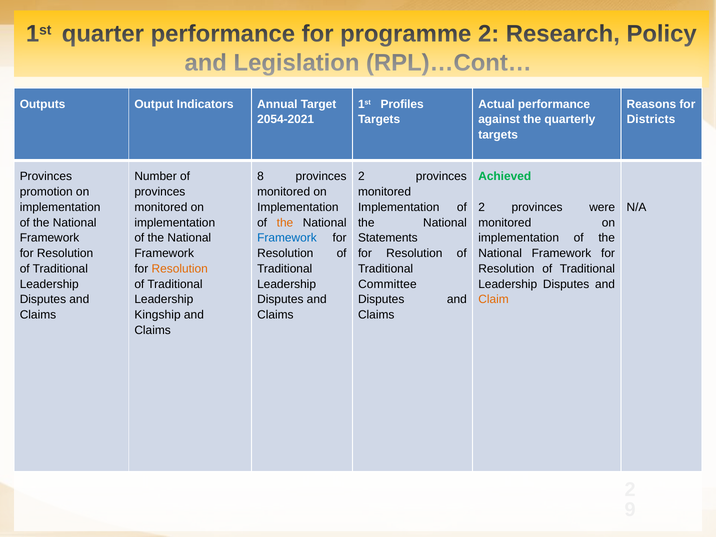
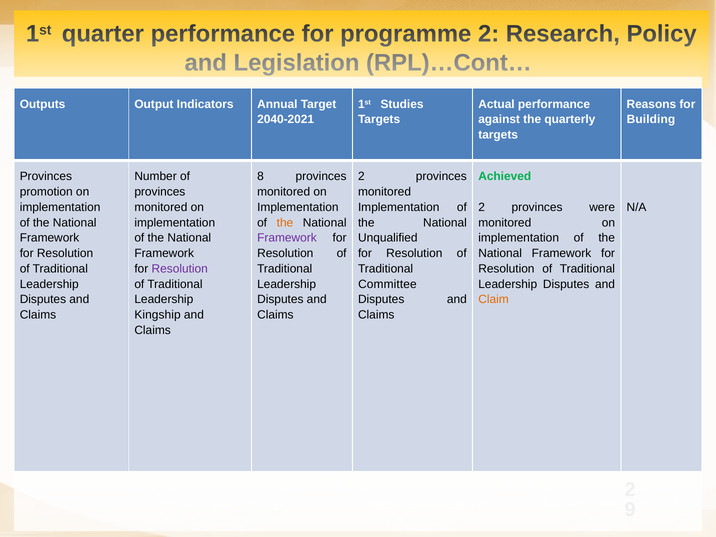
Profiles: Profiles -> Studies (402, 104)
2054-2021: 2054-2021 -> 2040-2021 (286, 120)
Districts: Districts -> Building (651, 120)
Framework colour: blue -> purple (287, 238)
Statements: Statements -> Unqualified (388, 238)
Resolution colour: orange -> purple (180, 269)
